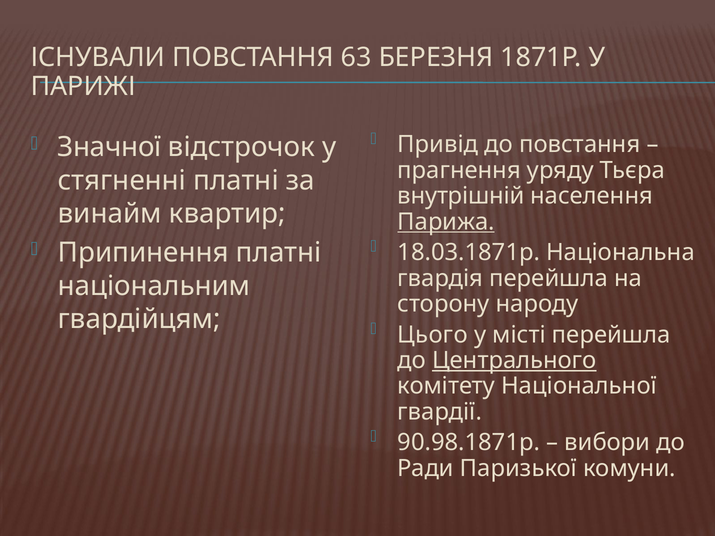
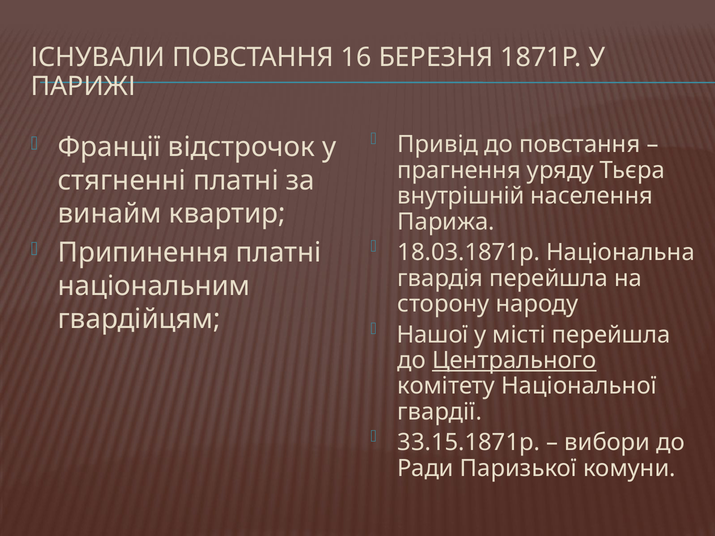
63: 63 -> 16 (356, 58)
Значної: Значної -> Франції (109, 147)
Парижа underline: present -> none (446, 222)
Цього: Цього -> Нашої (433, 335)
90.98.1871р: 90.98.1871р -> 33.15.1871р (469, 443)
